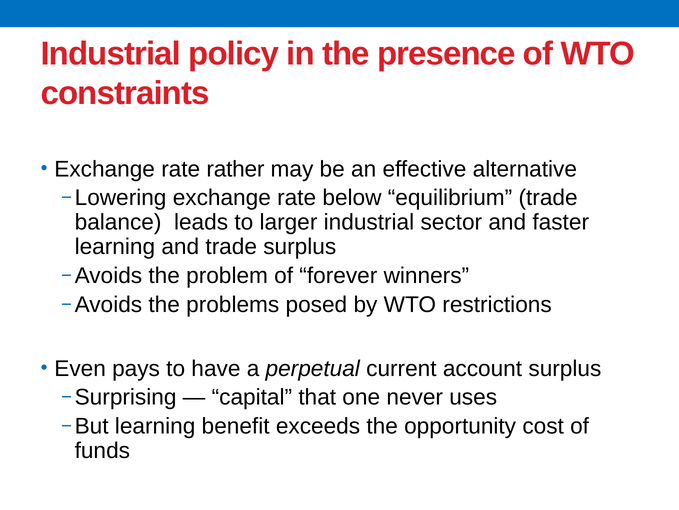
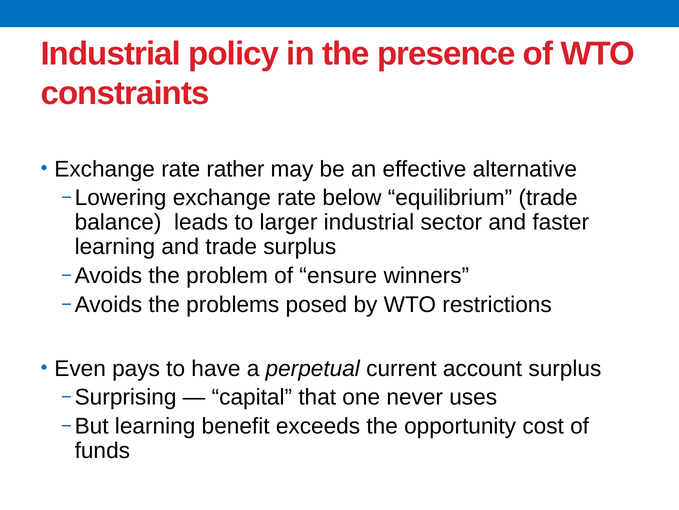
forever: forever -> ensure (338, 275)
